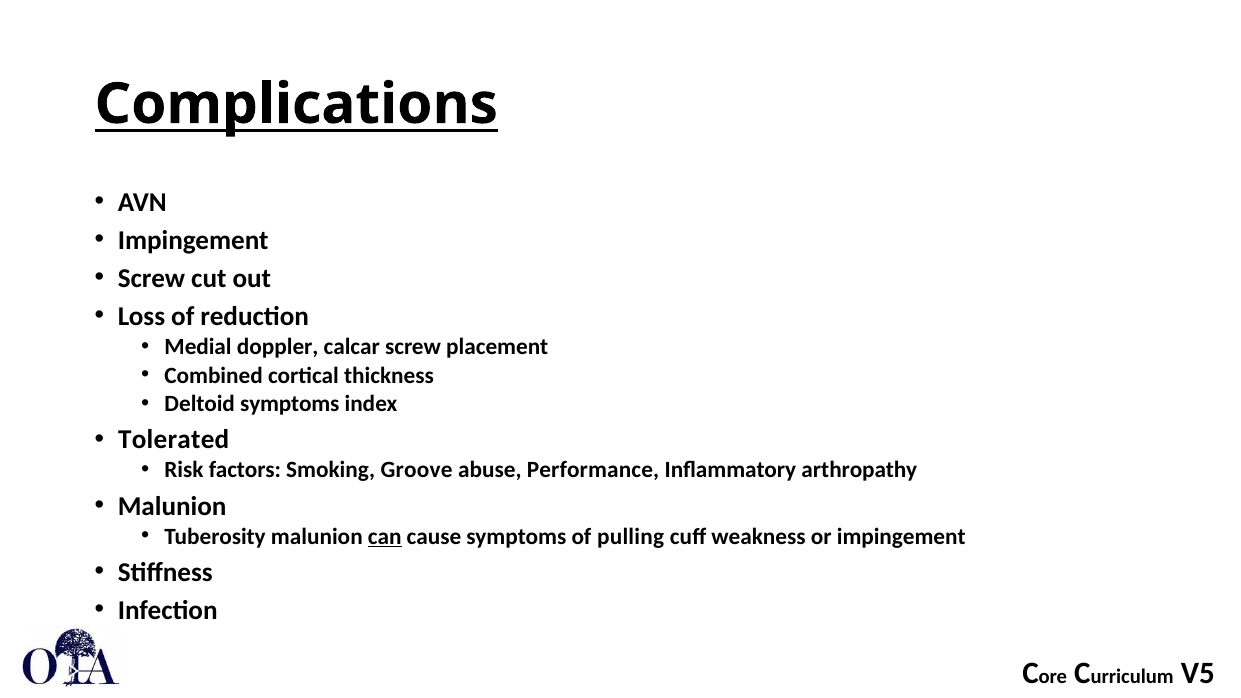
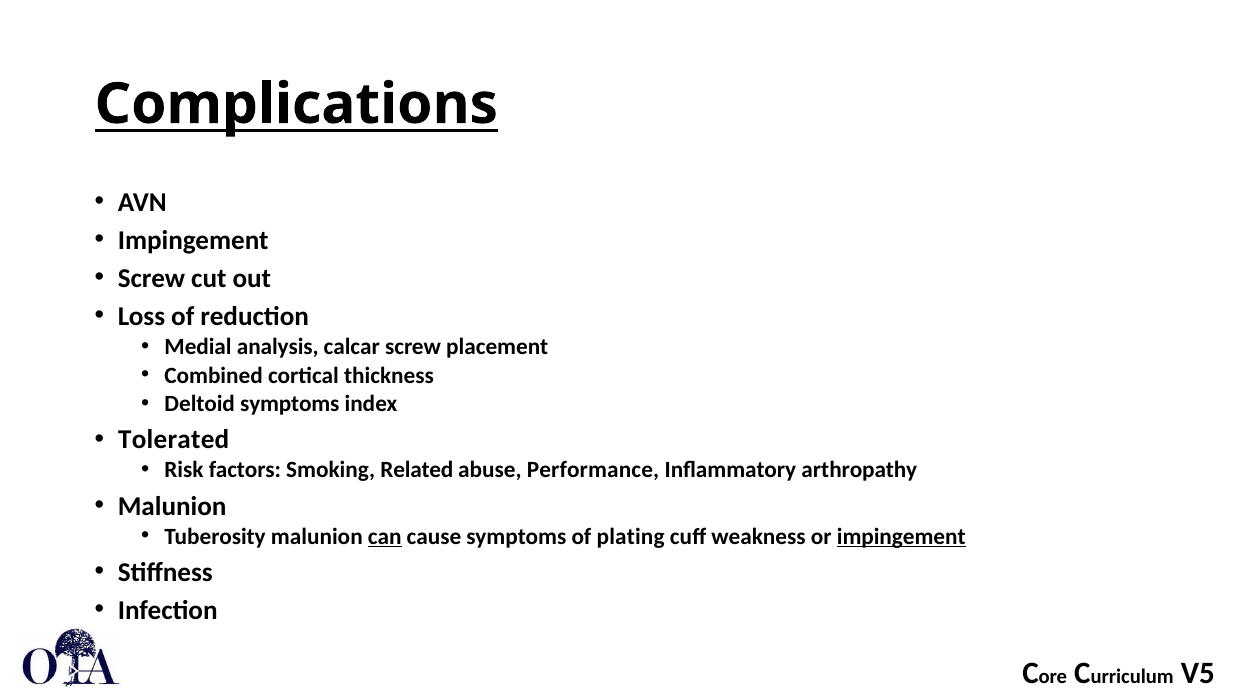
doppler: doppler -> analysis (278, 347)
Groove: Groove -> Related (417, 470)
pulling: pulling -> plating (631, 537)
impingement underline: none -> present (901, 537)
